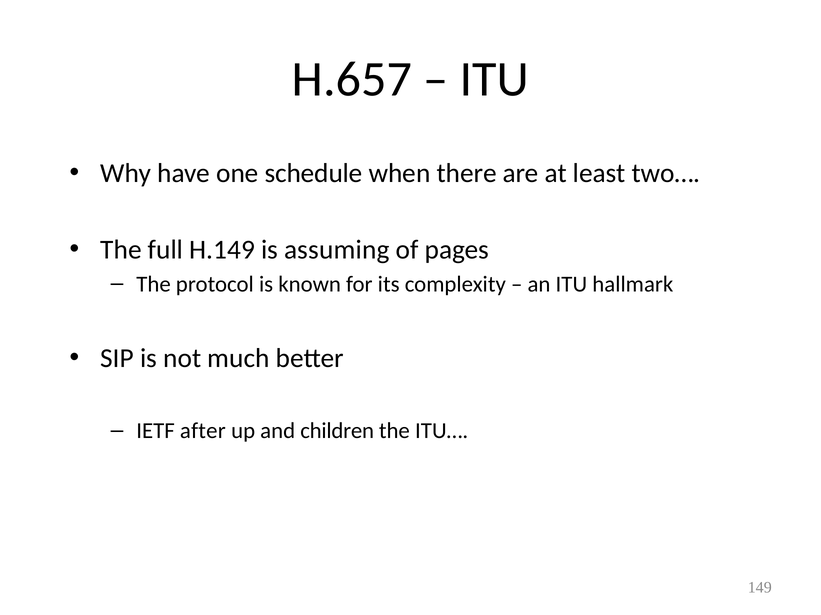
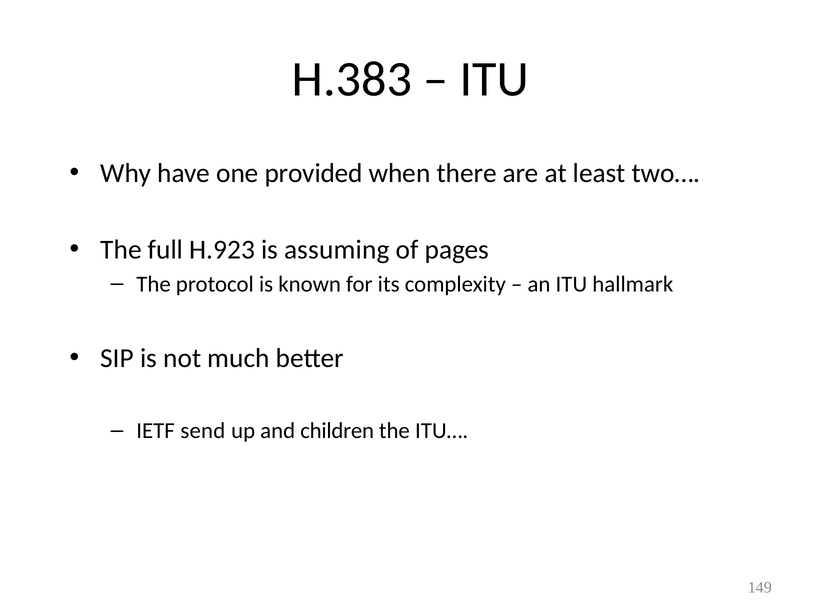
H.657: H.657 -> H.383 (352, 79)
schedule: schedule -> provided (314, 174)
H.149: H.149 -> H.923 (222, 250)
after: after -> send (203, 431)
